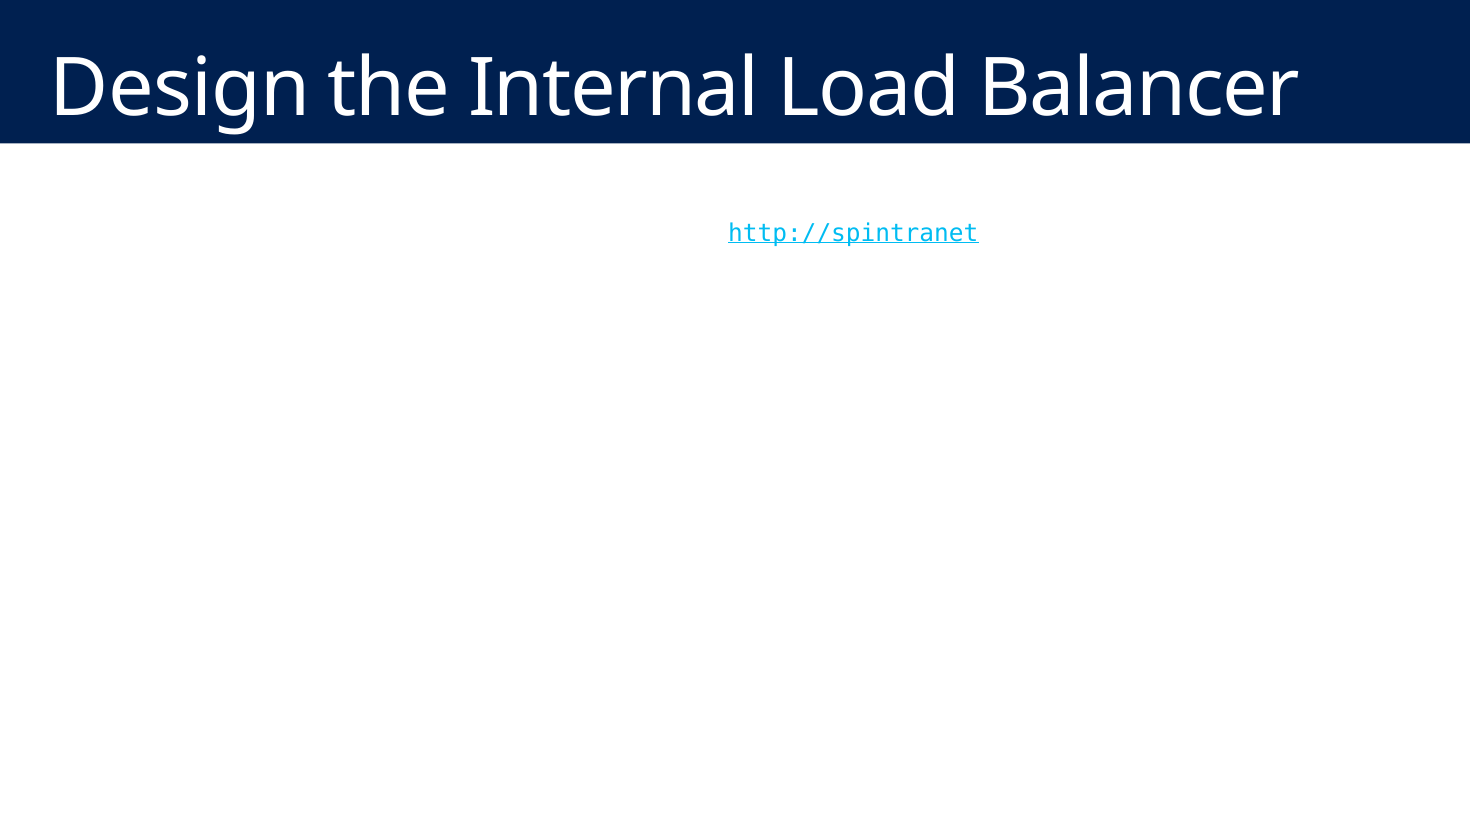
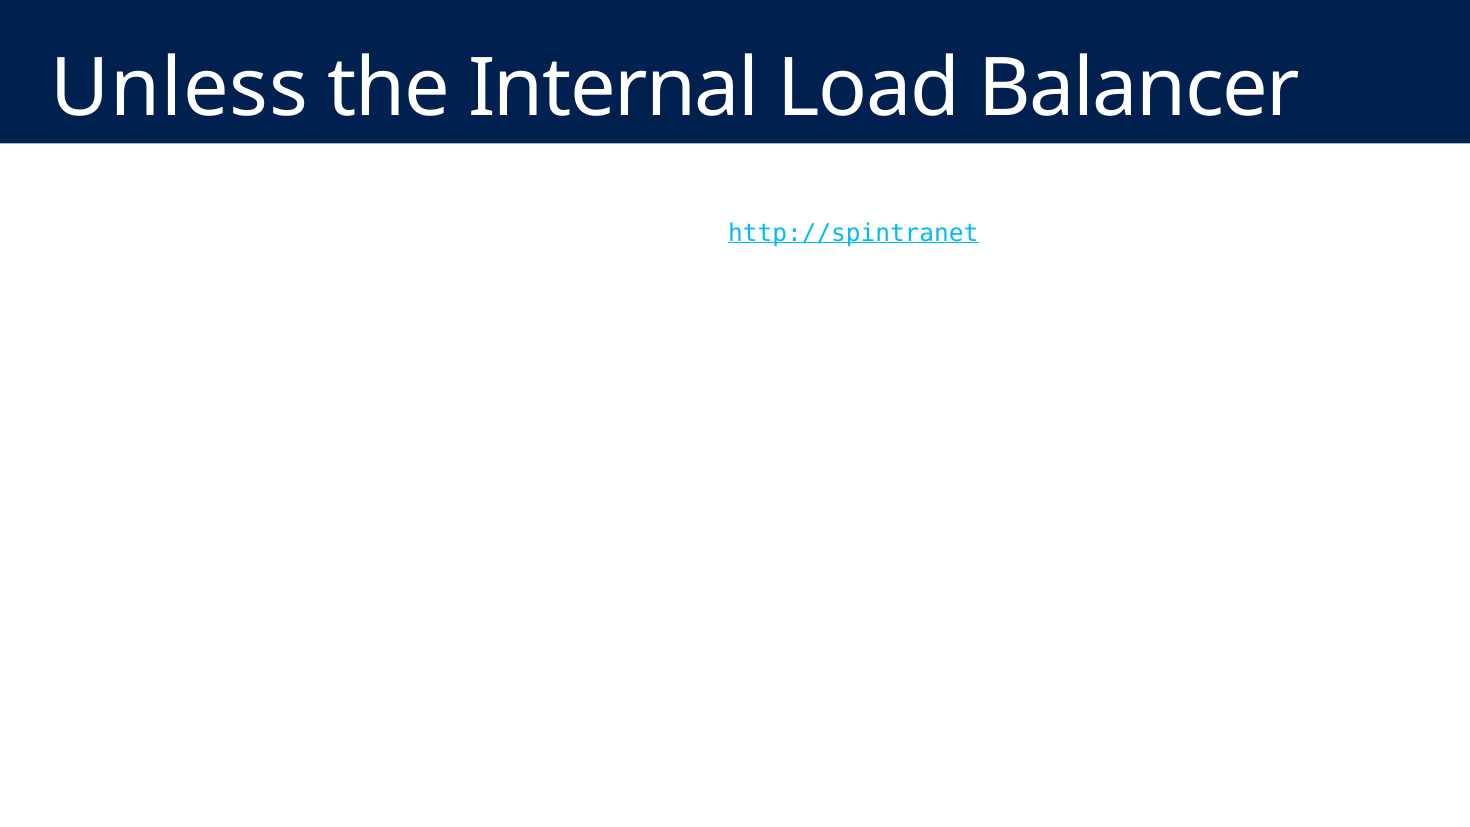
Design: Design -> Unless (179, 89)
